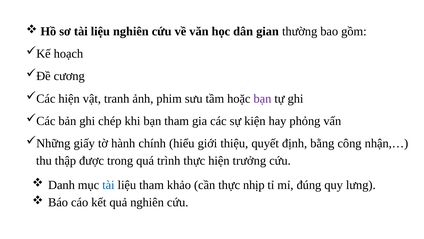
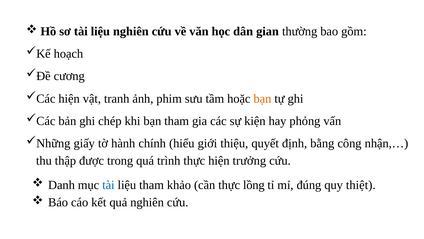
bạn colour: purple -> orange (262, 98)
nhịp: nhịp -> lồng (254, 185)
lưng: lưng -> thiệt (361, 185)
